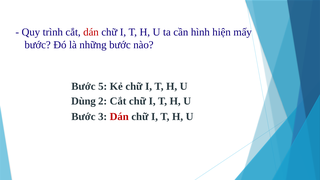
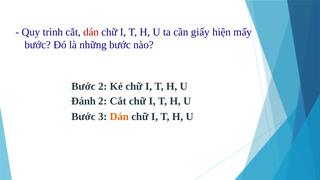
hình: hình -> giấy (200, 32)
Bước 5: 5 -> 2 (103, 86)
Dùng: Dùng -> Đánh (83, 101)
Dán colour: red -> orange (119, 117)
